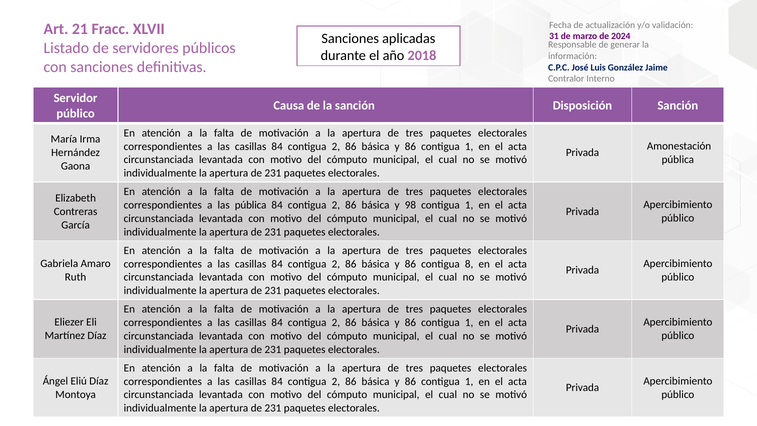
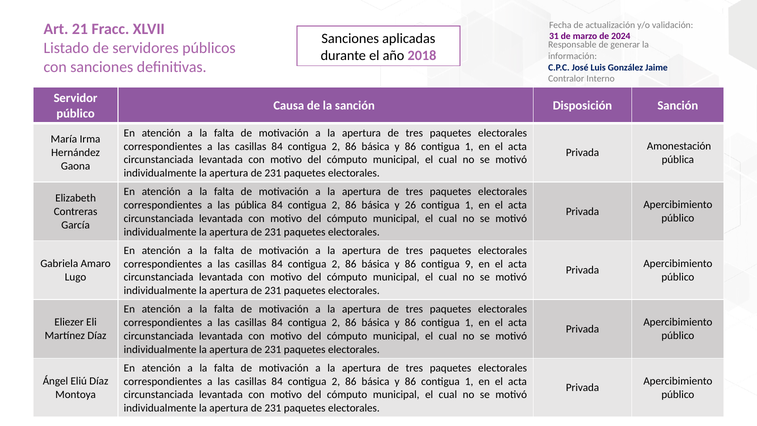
98: 98 -> 26 (410, 205)
8: 8 -> 9 (469, 264)
Ruth: Ruth -> Lugo (76, 277)
